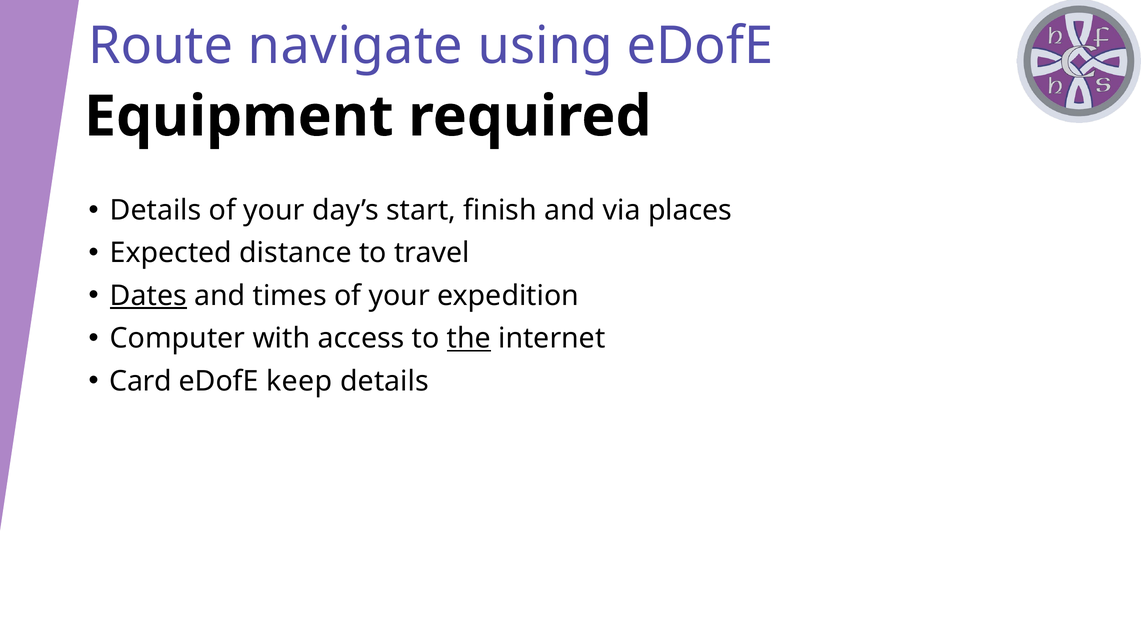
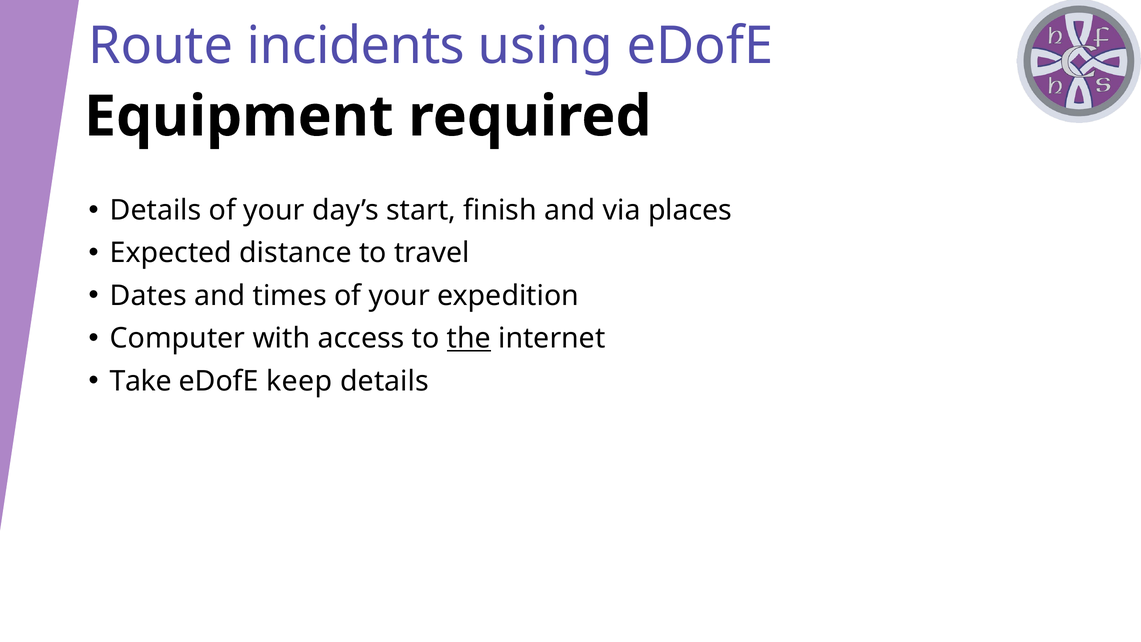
navigate: navigate -> incidents (356, 46)
Dates underline: present -> none (148, 296)
Card: Card -> Take (141, 381)
